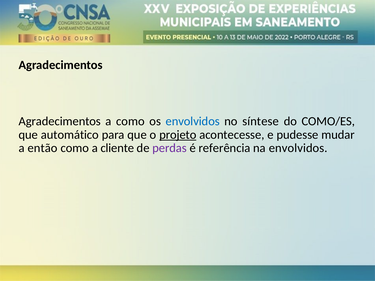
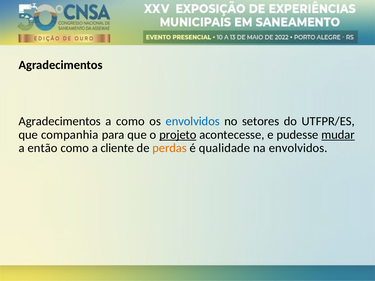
síntese: síntese -> setores (261, 121)
COMO/ES: COMO/ES -> UTFPR/ES (328, 121)
automático: automático -> companhia (70, 135)
mudar underline: none -> present (338, 135)
perdas colour: purple -> orange (170, 148)
referência: referência -> qualidade (224, 148)
